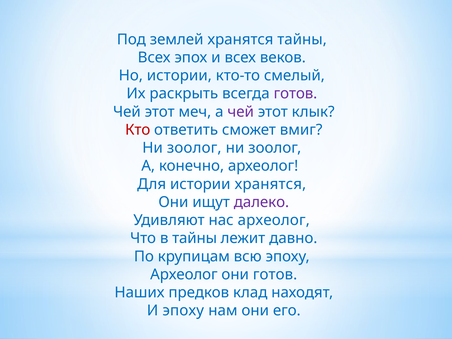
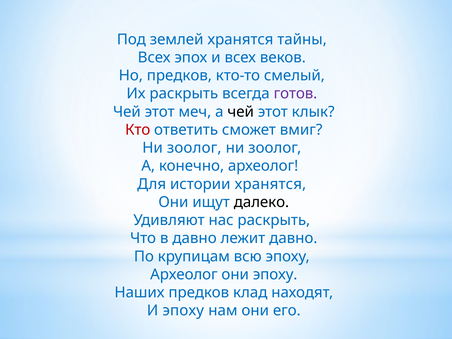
Но истории: истории -> предков (179, 76)
чей colour: purple -> black (241, 112)
далеко colour: purple -> black (261, 202)
нас археолог: археолог -> раскрыть (274, 220)
в тайны: тайны -> давно (195, 238)
они готов: готов -> эпоху (275, 274)
